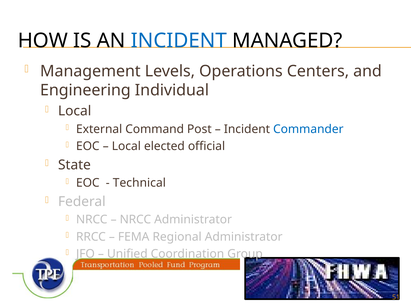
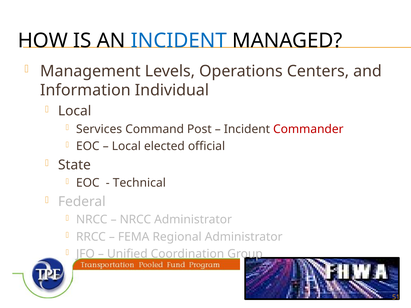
Engineering: Engineering -> Information (85, 90)
External: External -> Services (99, 129)
Commander colour: blue -> red (308, 129)
